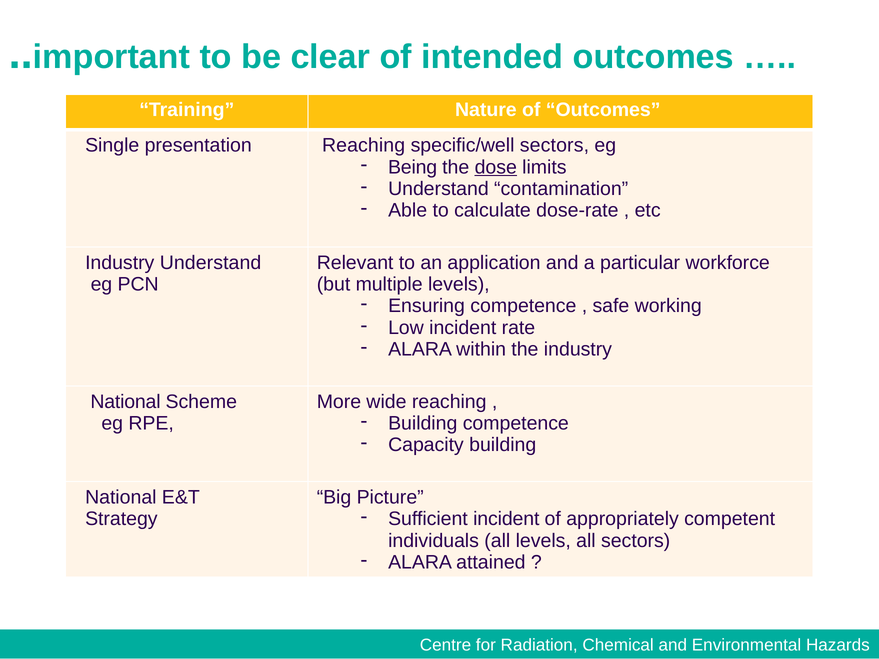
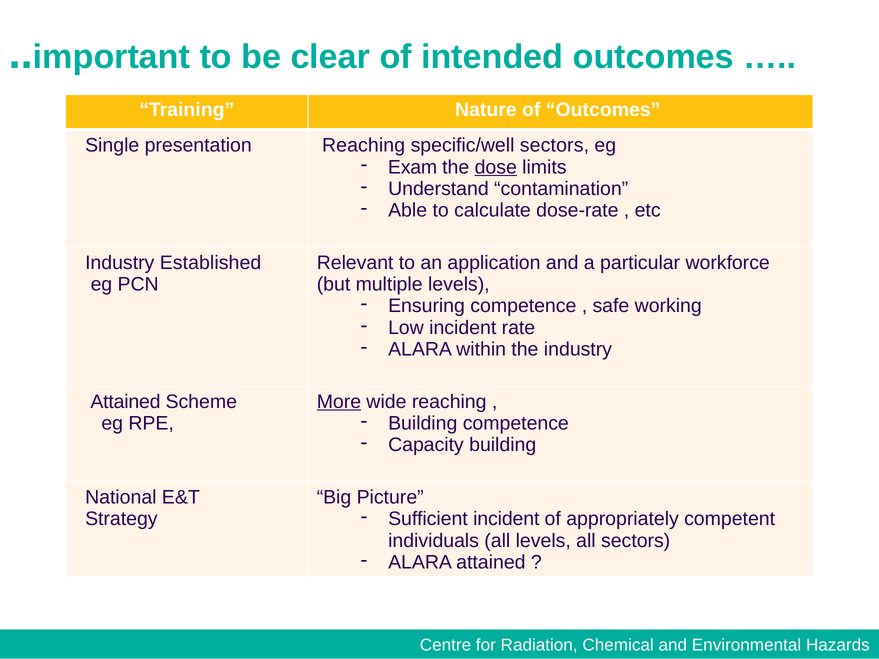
Being: Being -> Exam (413, 167)
Industry Understand: Understand -> Established (211, 263)
National: National -> Attained (126, 402)
More underline: none -> present (339, 402)
